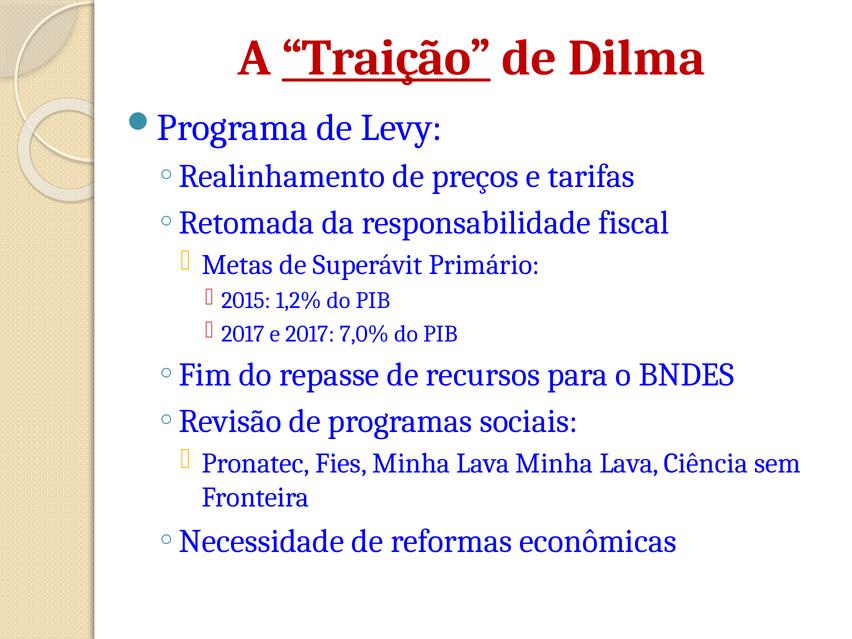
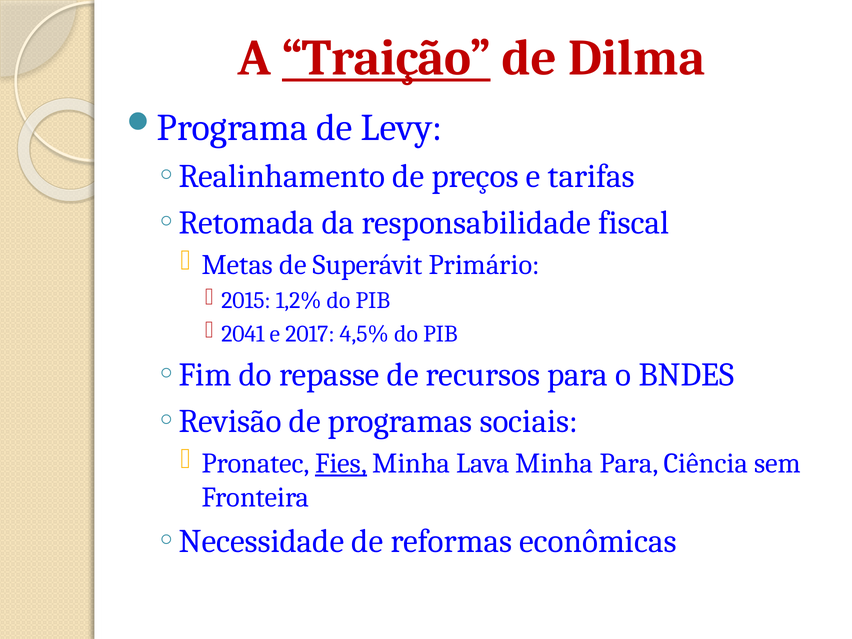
2017: 2017 -> 2041 (243, 334)
7,0%: 7,0% -> 4,5% (364, 334)
Fies underline: none -> present (341, 463)
Lava: Lava -> Para (629, 463)
